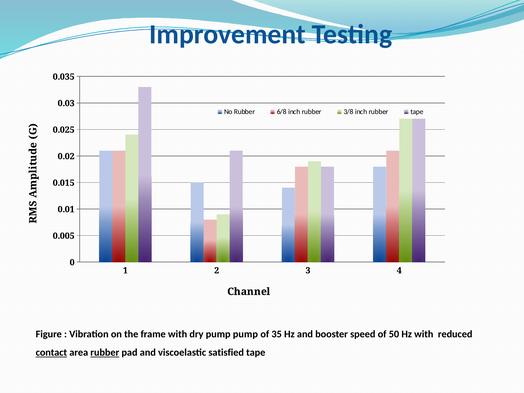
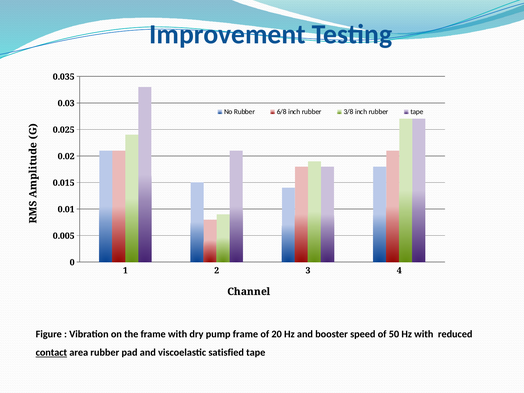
pump: pump -> frame (245, 334)
35: 35 -> 20 (277, 334)
rubber underline: present -> none (105, 353)
